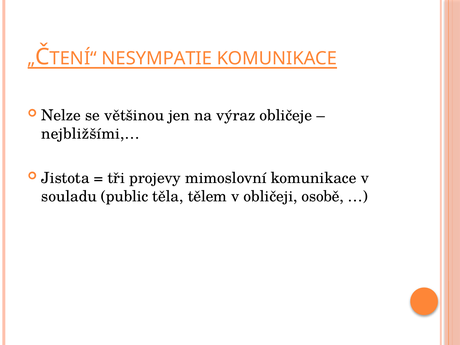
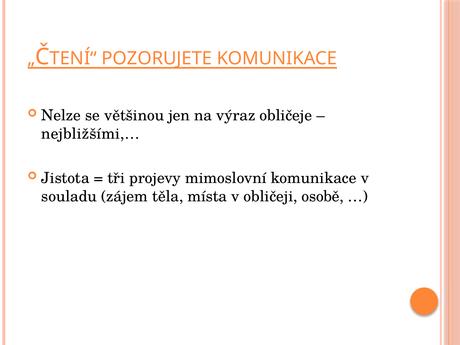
NESYMPATIE: NESYMPATIE -> POZORUJETE (157, 58)
public: public -> zájem (125, 197)
tělem: tělem -> místa (207, 197)
